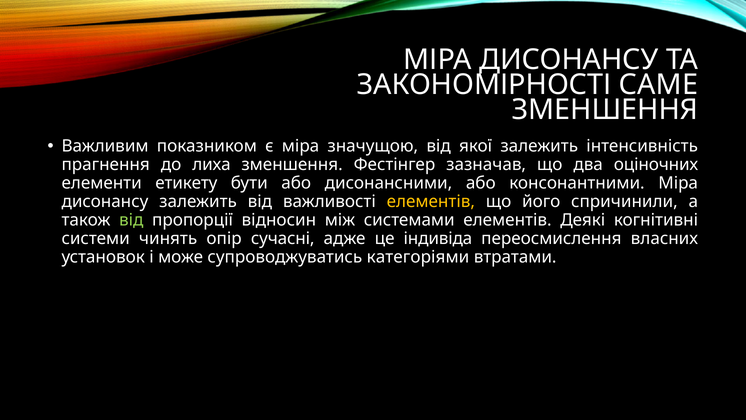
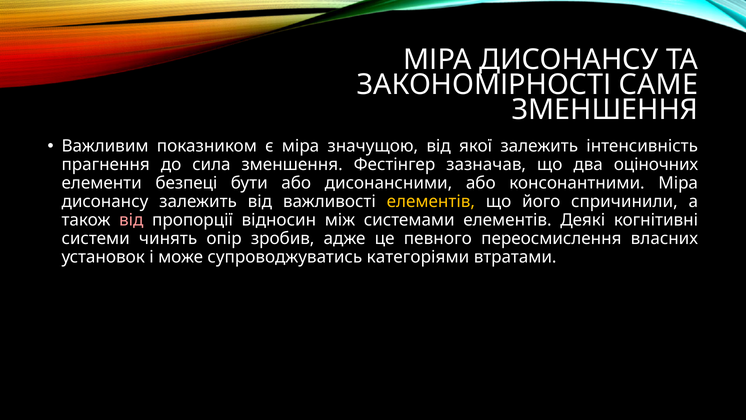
лиха: лиха -> сила (211, 165)
етикету: етикету -> безпеці (186, 183)
від colour: light green -> pink (131, 220)
сучасні: сучасні -> зробив (283, 238)
індивіда: індивіда -> певного (438, 238)
